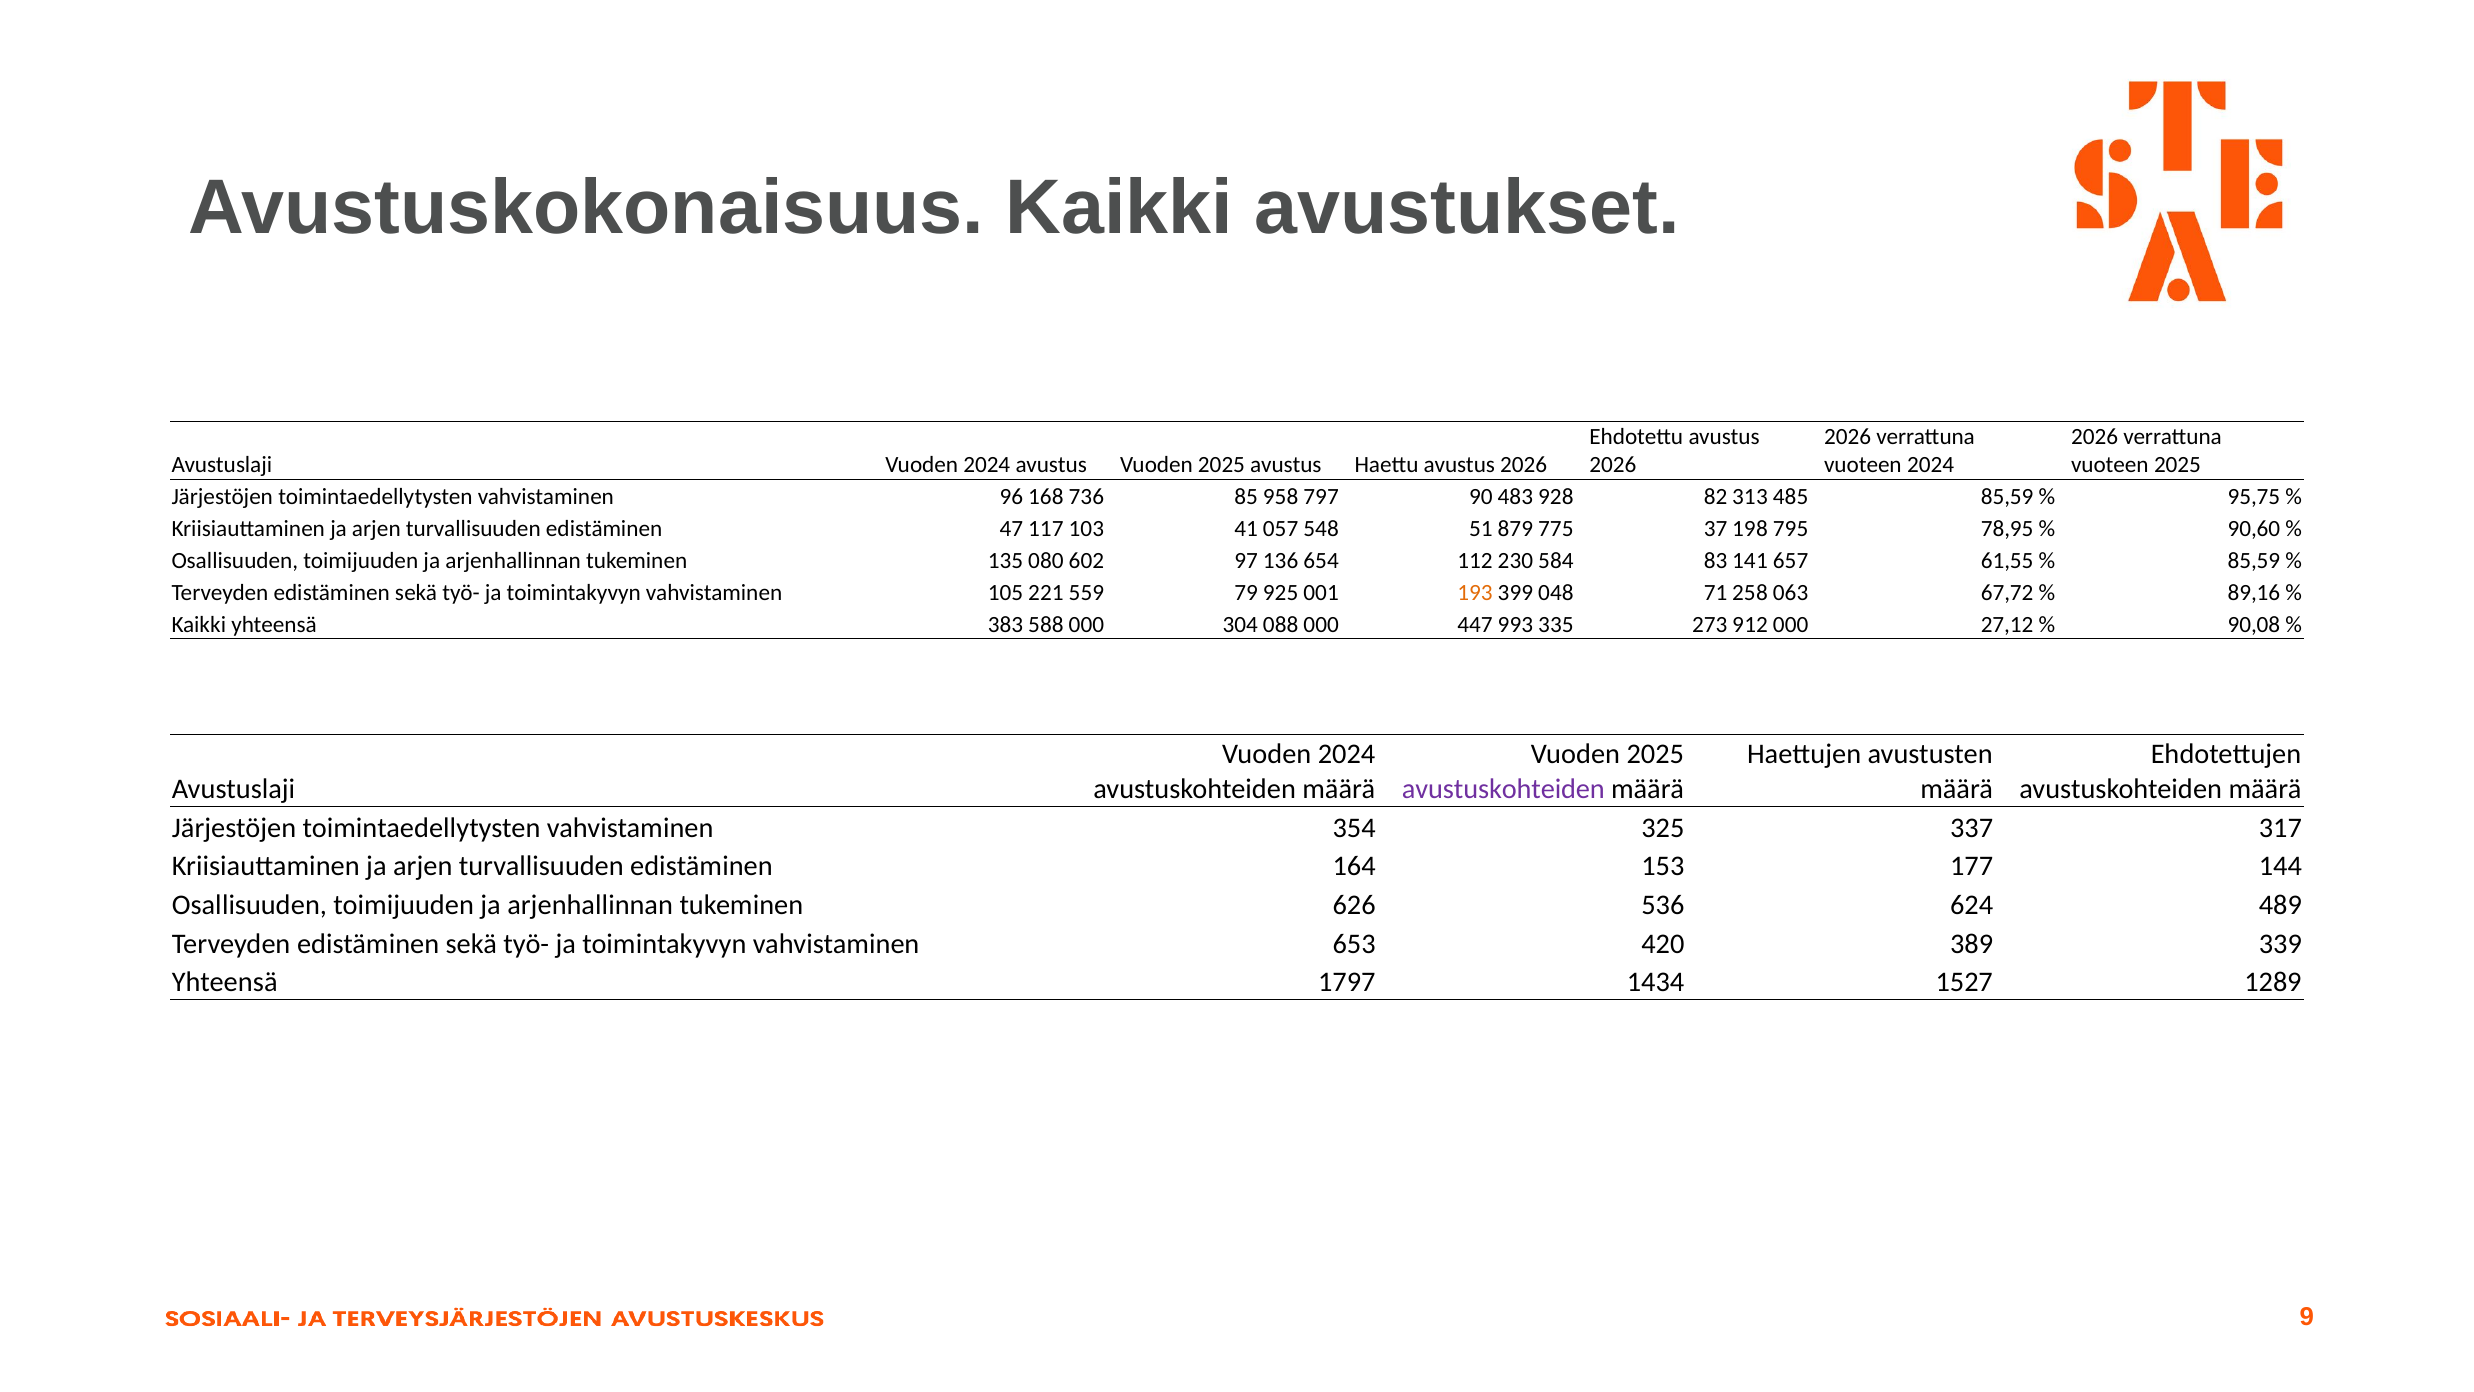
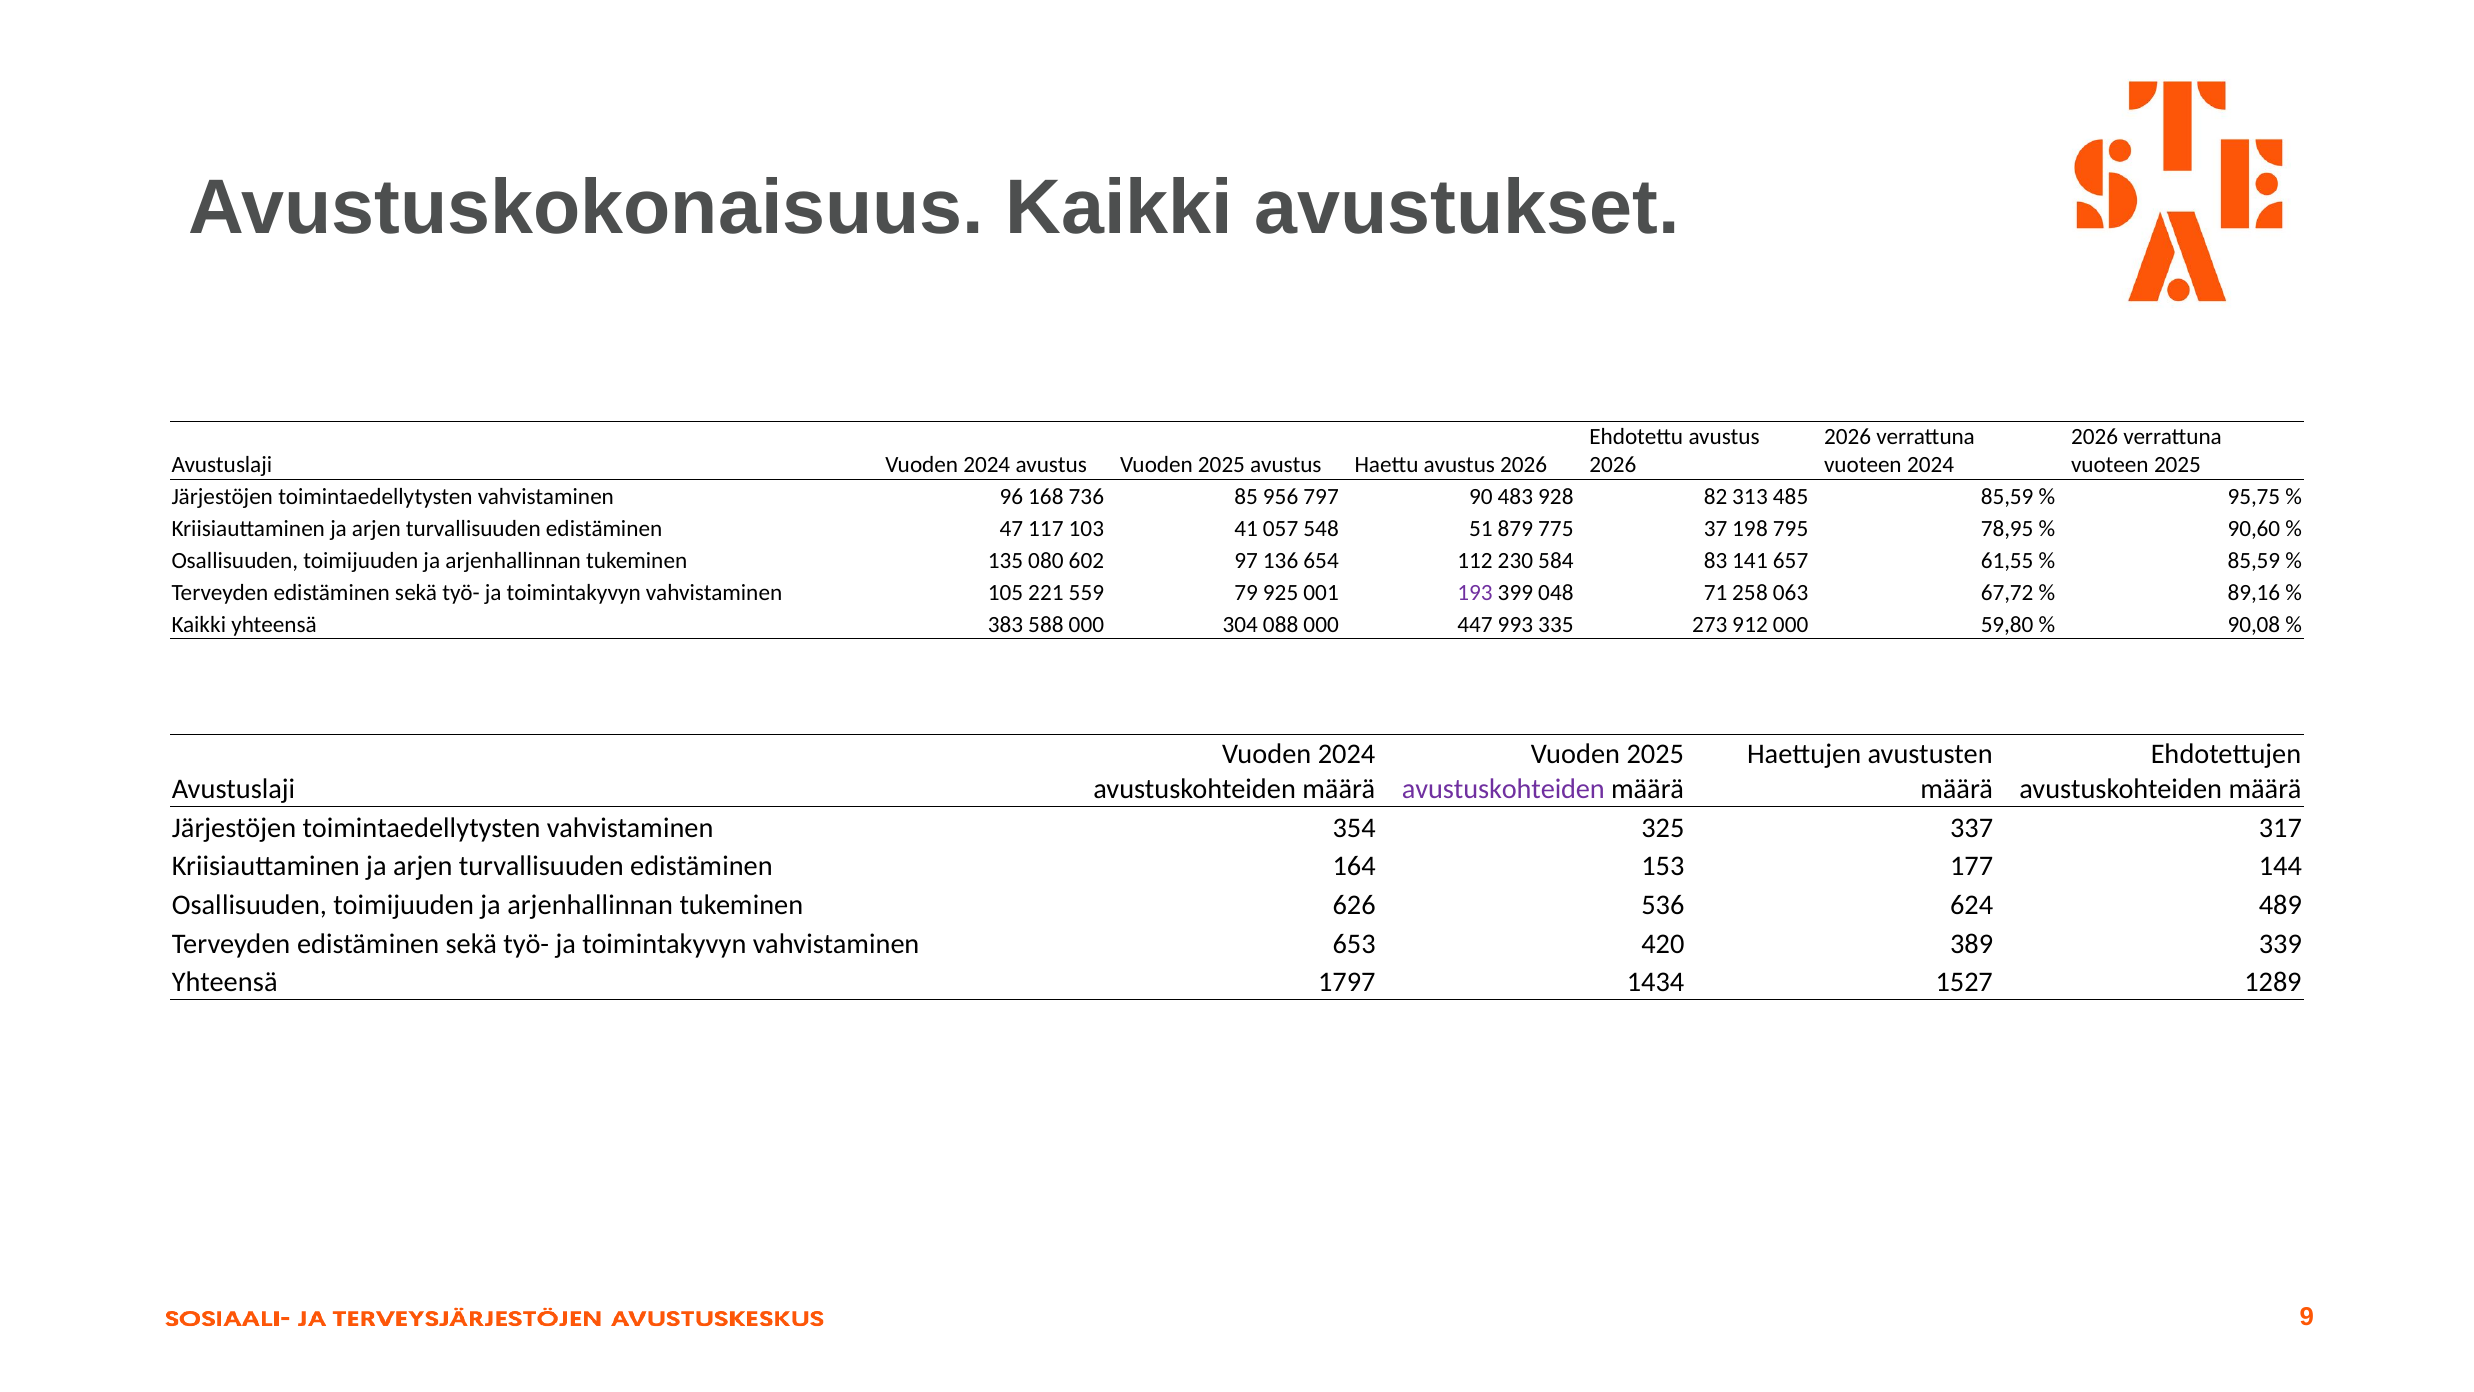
958: 958 -> 956 (1281, 497)
193 colour: orange -> purple (1475, 593)
27,12: 27,12 -> 59,80 (2007, 625)
